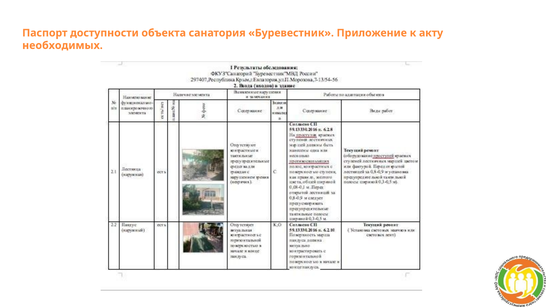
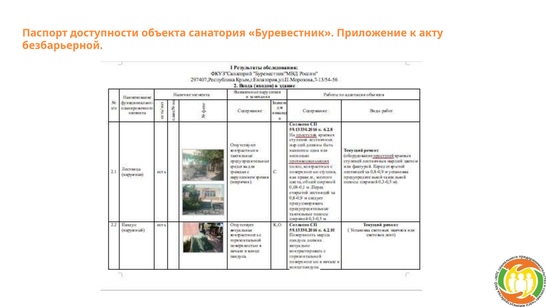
необходимых: необходимых -> безбарьерной (63, 45)
